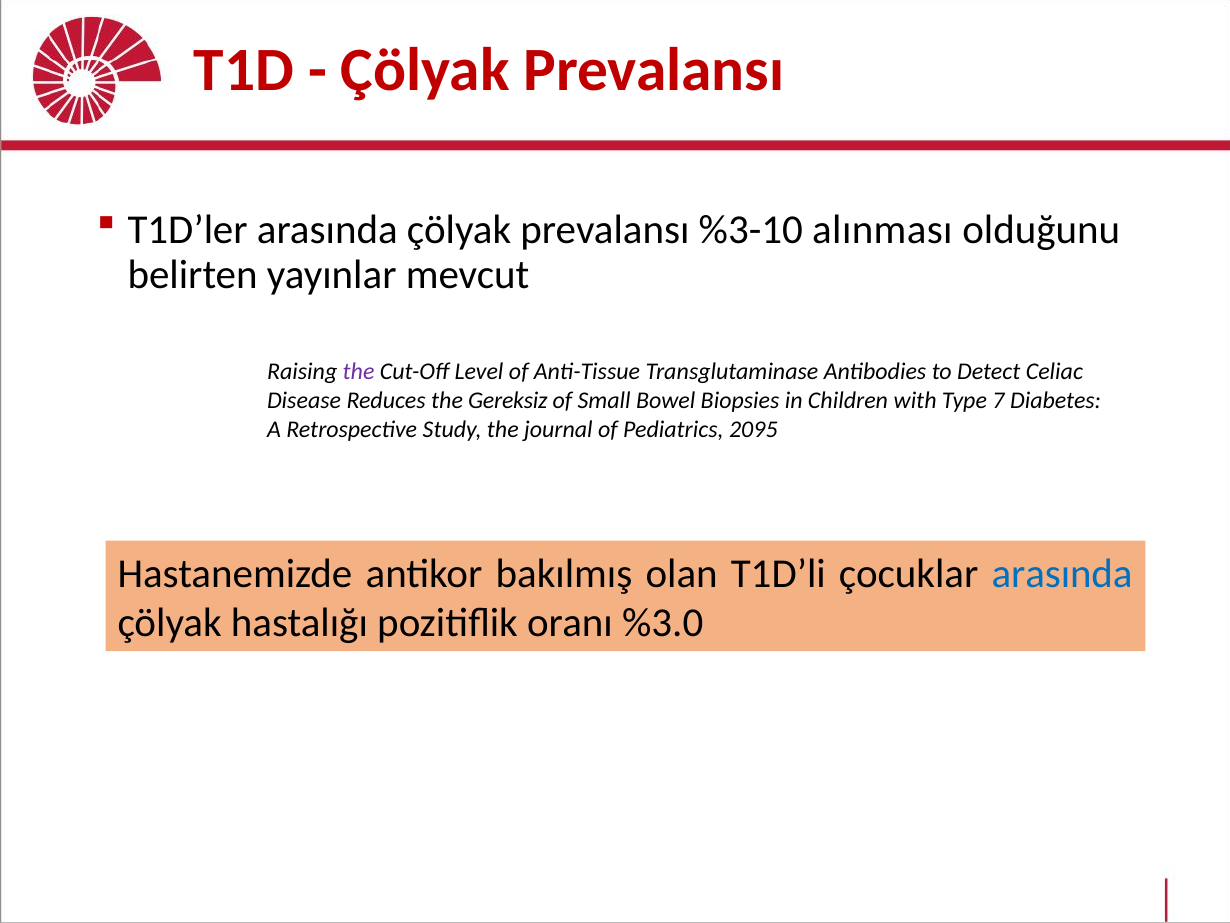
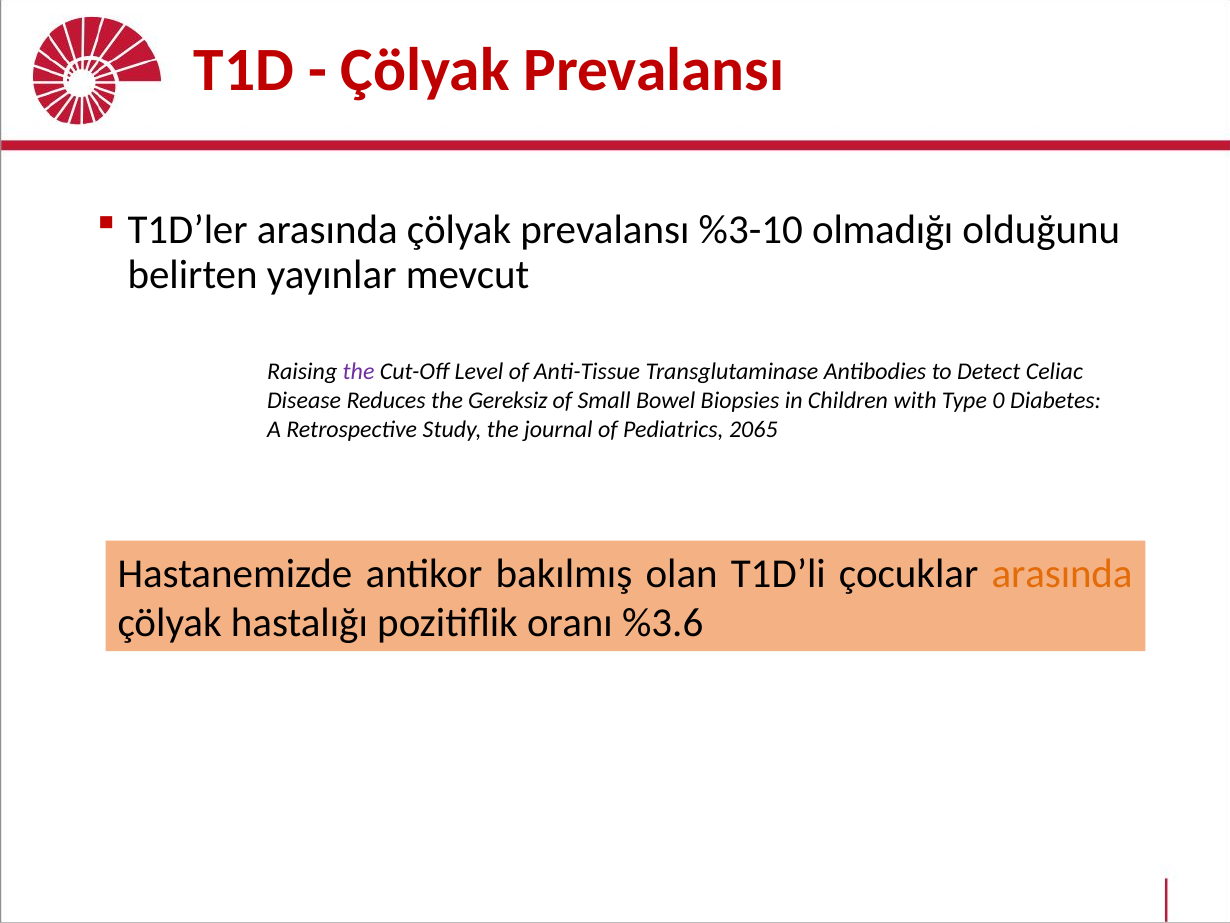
alınması: alınması -> olmadığı (883, 230)
7: 7 -> 0 (999, 400)
2095: 2095 -> 2065 (753, 429)
arasında colour: blue -> orange (1062, 574)
%3.0: %3.0 -> %3.6 (663, 623)
